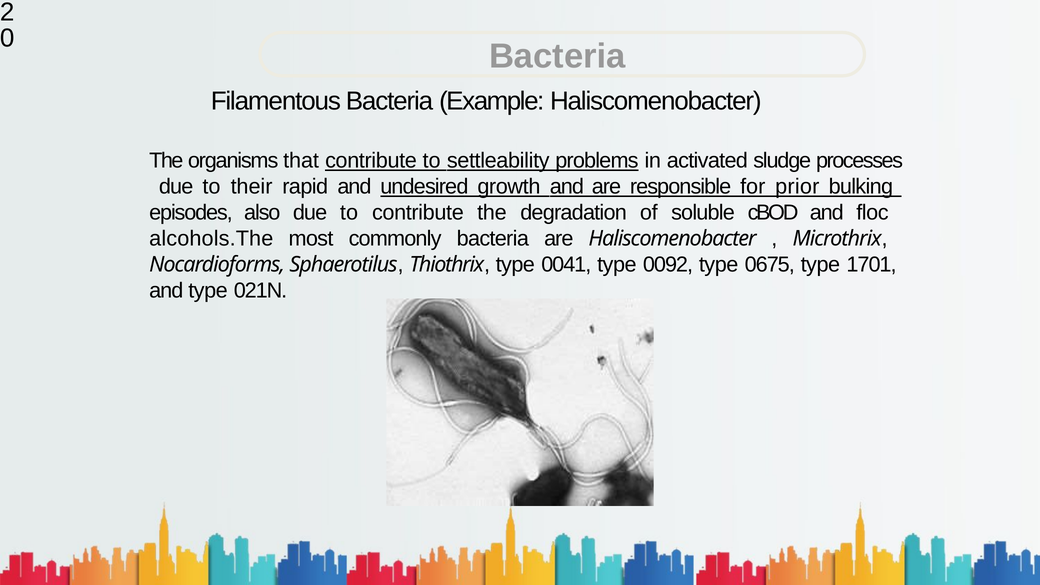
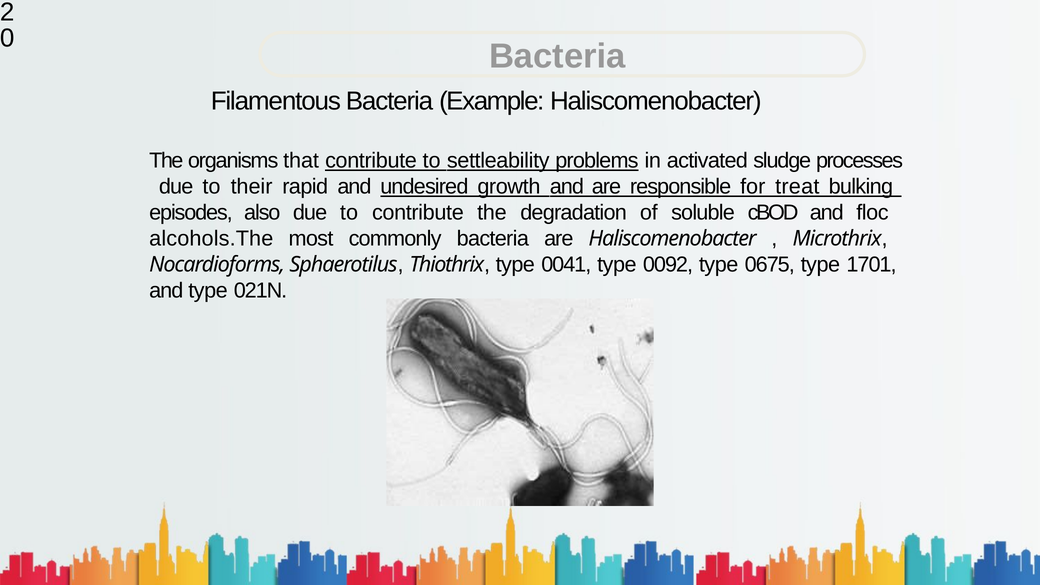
prior: prior -> treat (797, 187)
